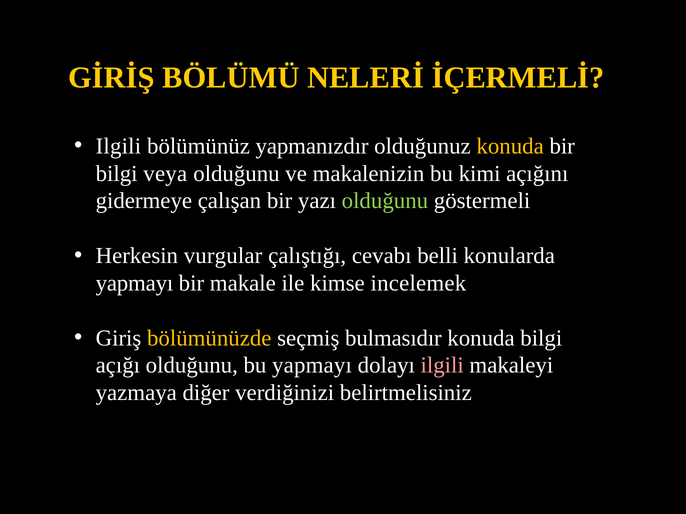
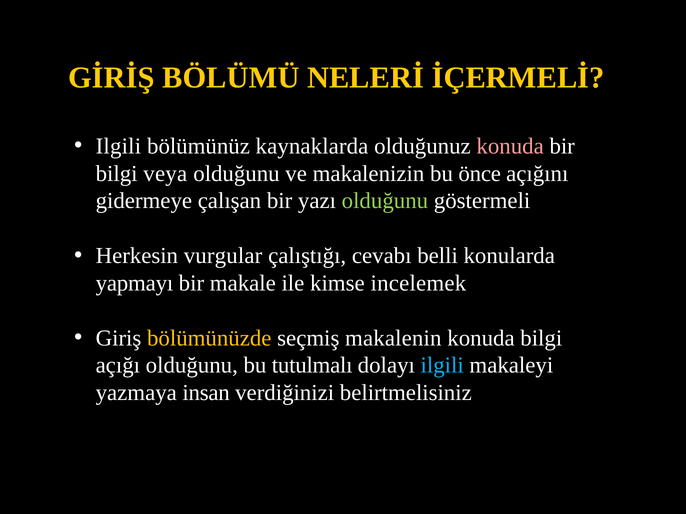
yapmanızdır: yapmanızdır -> kaynaklarda (312, 146)
konuda colour: yellow -> pink (510, 146)
kimi: kimi -> önce (480, 174)
bulmasıdır: bulmasıdır -> makalenin (393, 338)
bu yapmayı: yapmayı -> tutulmalı (312, 366)
ilgili colour: pink -> light blue (442, 366)
diğer: diğer -> insan (206, 393)
